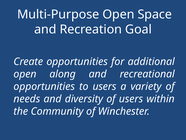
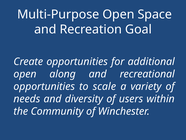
to users: users -> scale (104, 86)
